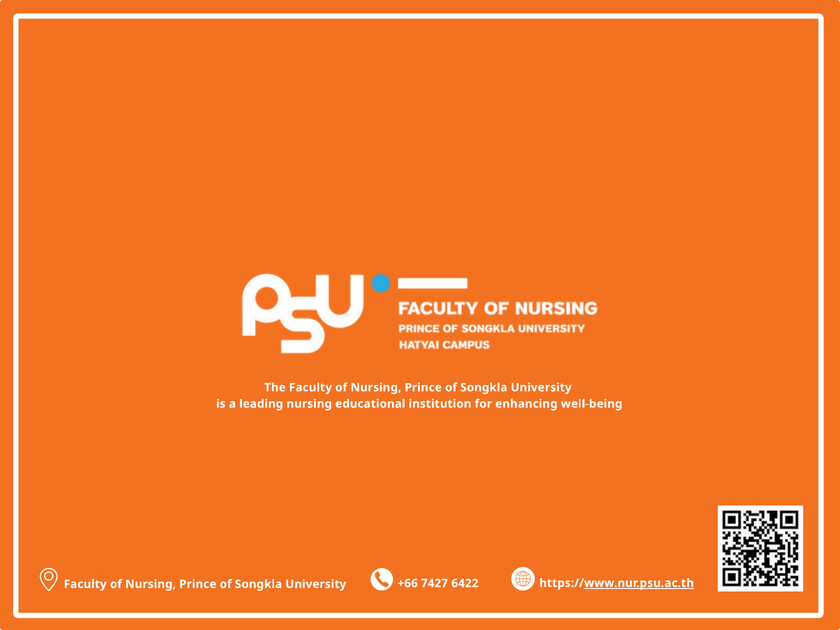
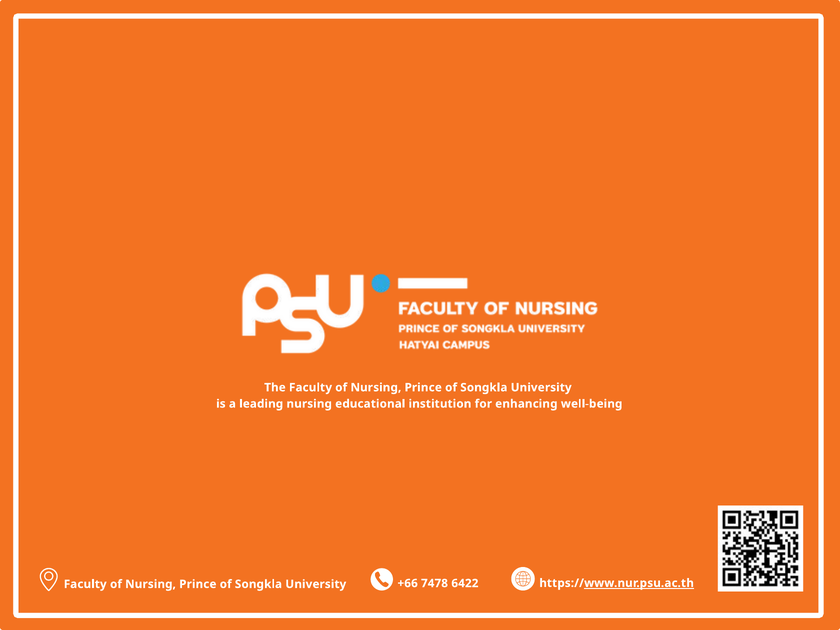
7427: 7427 -> 7478 (434, 583)
